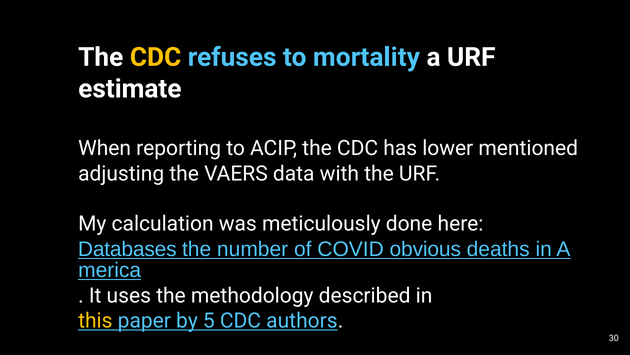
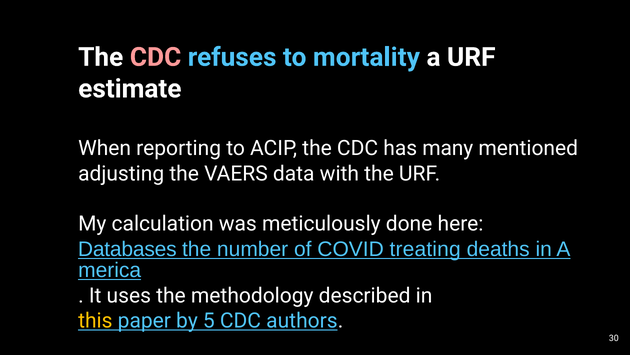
CDC colour: yellow -> pink (156, 57)
lower: lower -> many (448, 148)
obvious: obvious -> treating (425, 249)
